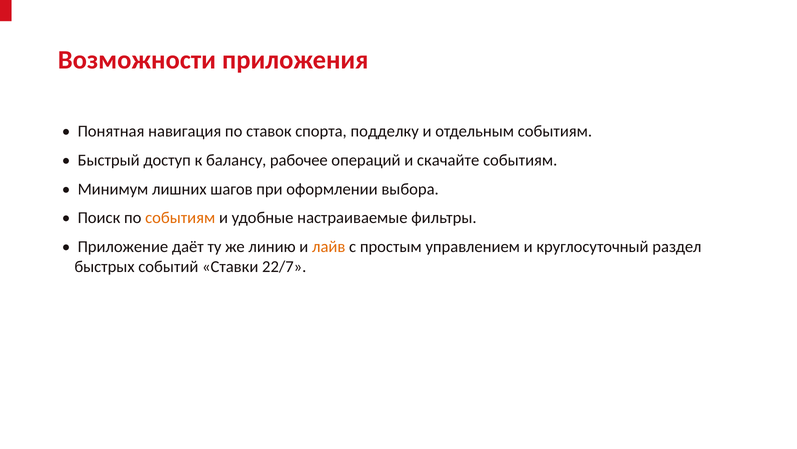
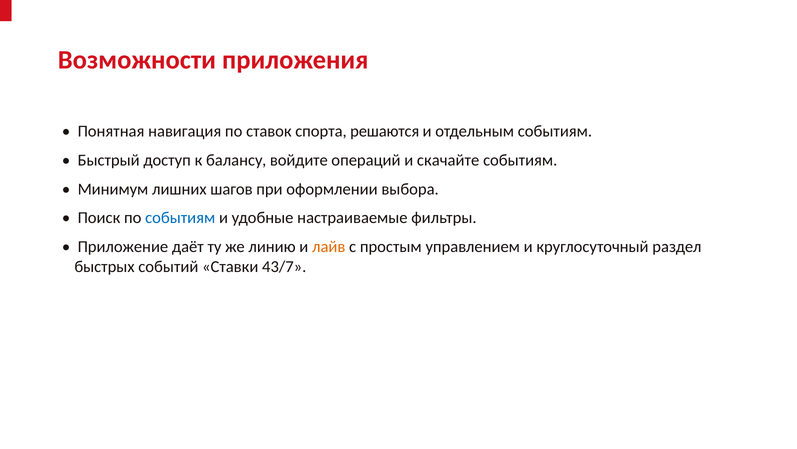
подделку: подделку -> решаются (385, 131)
рабочее: рабочее -> войдите (299, 160)
событиям colour: orange -> blue (180, 218)
22/7: 22/7 -> 43/7 (284, 266)
